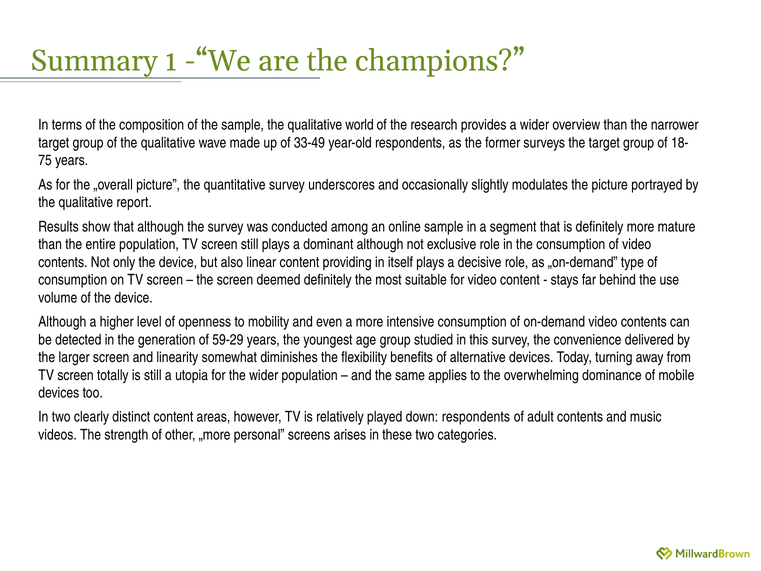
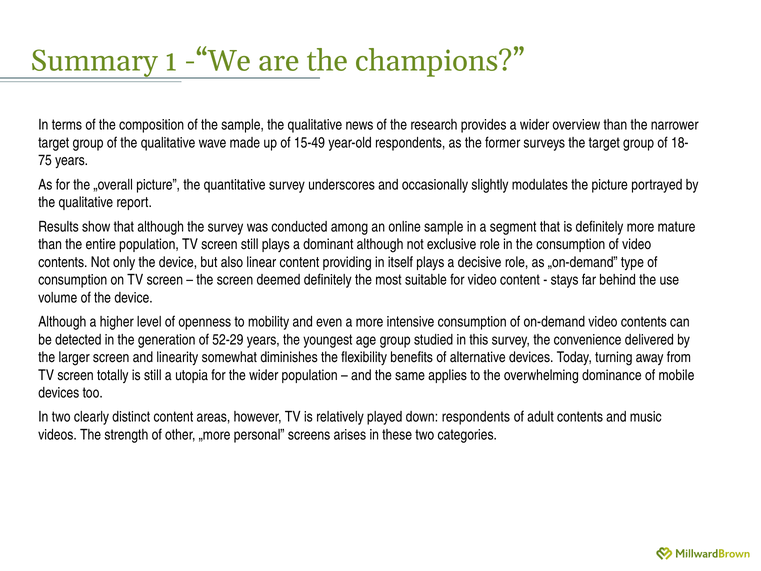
world: world -> news (359, 125)
33-49: 33-49 -> 15-49 (309, 143)
59-29: 59-29 -> 52-29 (228, 339)
